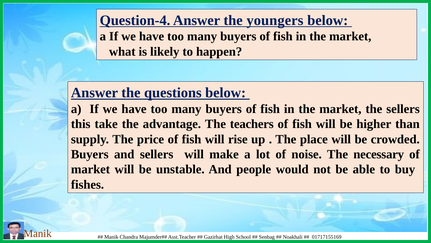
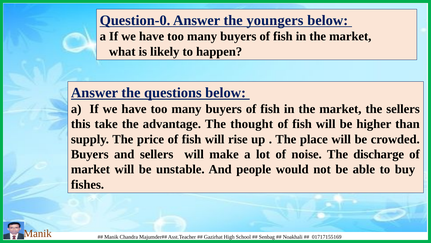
Question-4: Question-4 -> Question-0 (135, 20)
teachers: teachers -> thought (252, 124)
necessary: necessary -> discharge (379, 154)
